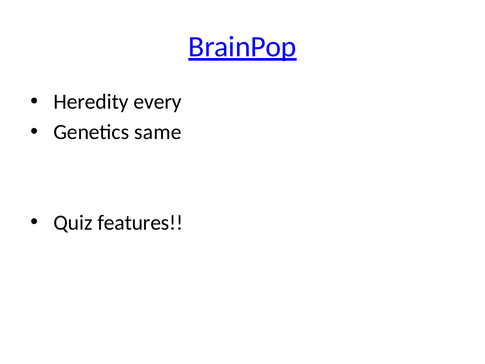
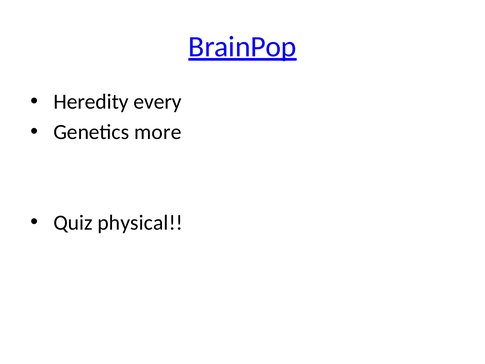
same: same -> more (158, 132)
features: features -> physical (140, 222)
